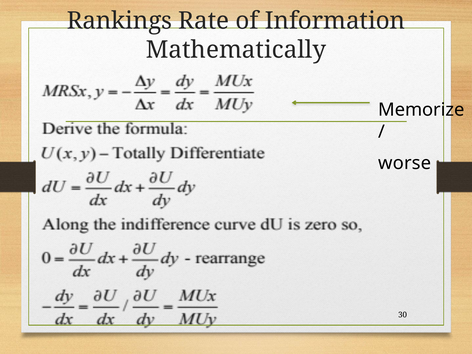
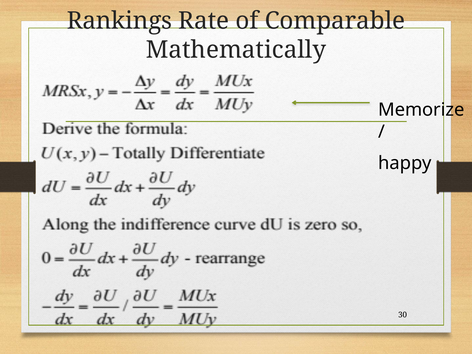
Information: Information -> Comparable (335, 21)
worse: worse -> happy (405, 163)
